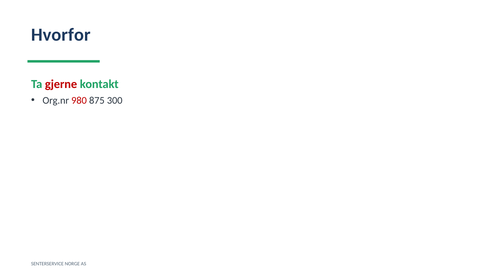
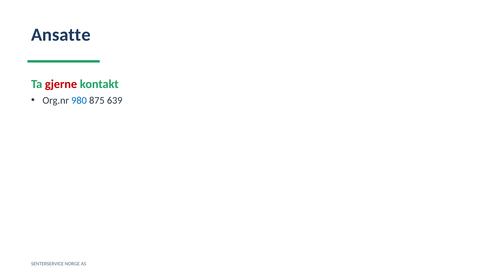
Hvorfor: Hvorfor -> Ansatte (61, 35)
980 colour: red -> blue (79, 101)
300: 300 -> 639 (115, 101)
